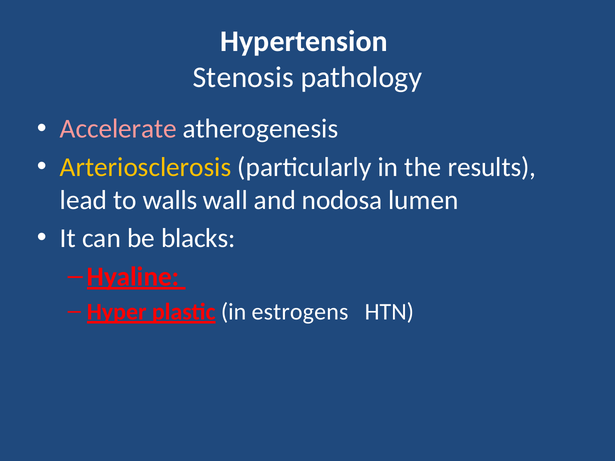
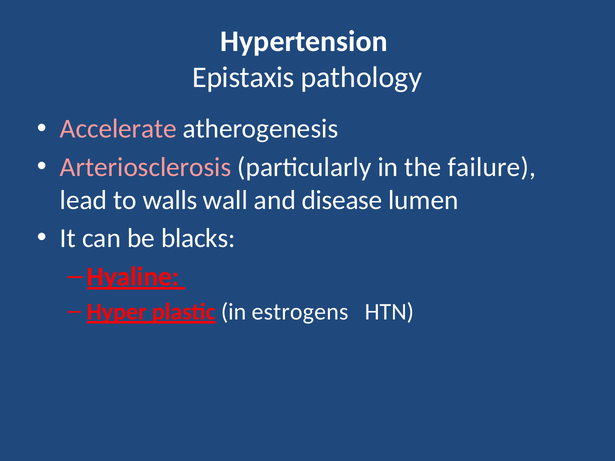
Stenosis: Stenosis -> Epistaxis (243, 77)
Arteriosclerosis colour: yellow -> pink (146, 167)
results: results -> failure (492, 167)
nodosa: nodosa -> disease (342, 200)
